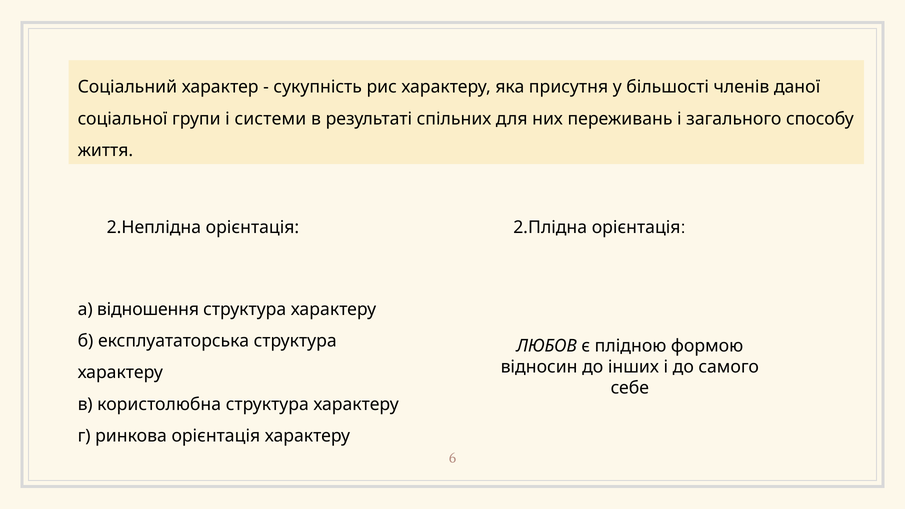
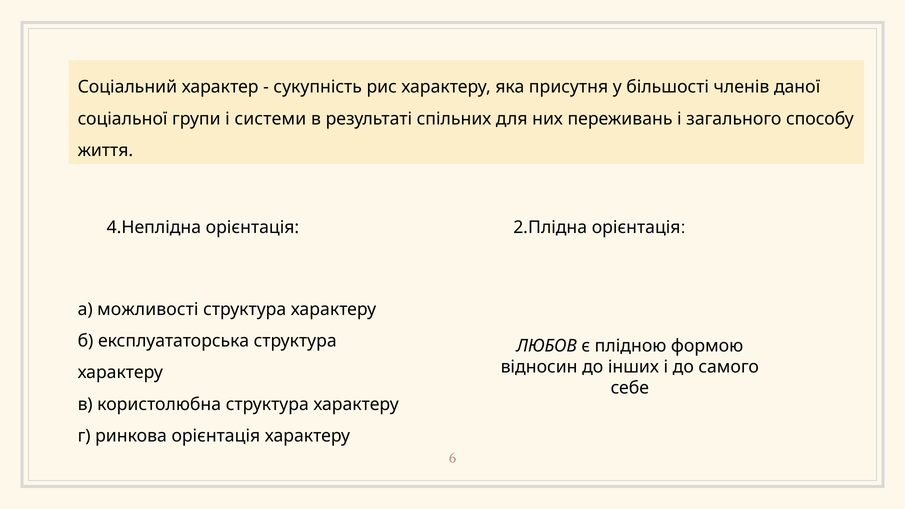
2.Неплідна: 2.Неплідна -> 4.Неплідна (154, 227)
вiдношення: вiдношення -> можливості (148, 309)
